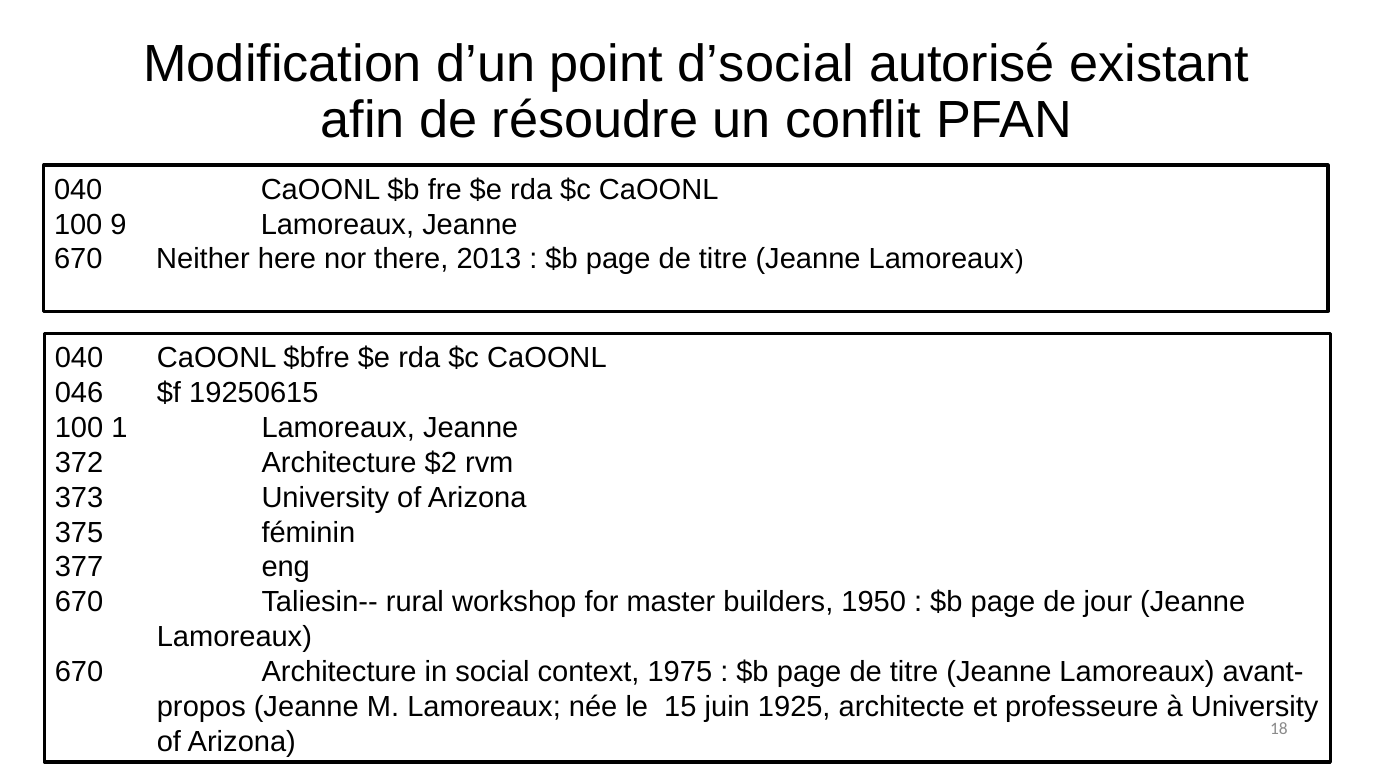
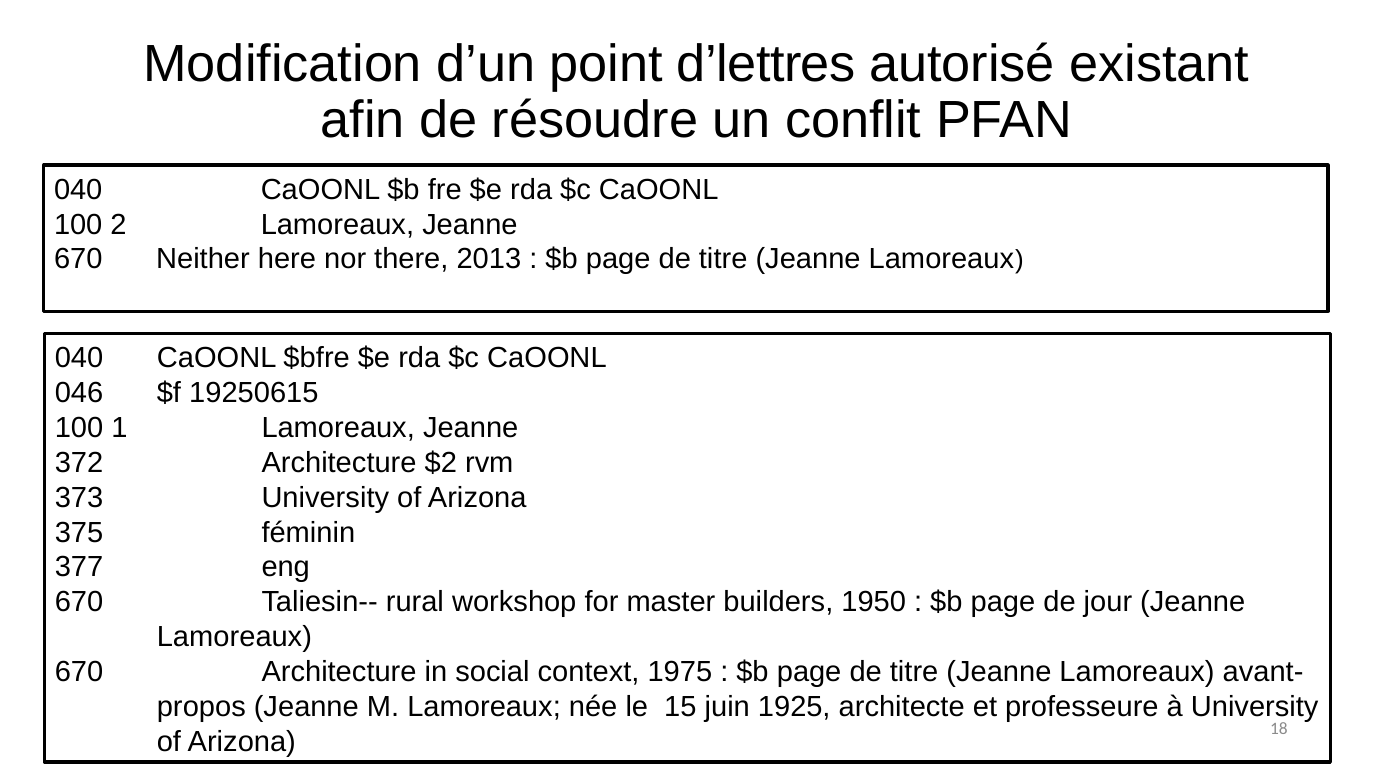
d’social: d’social -> d’lettres (766, 64)
9: 9 -> 2 (119, 225)
